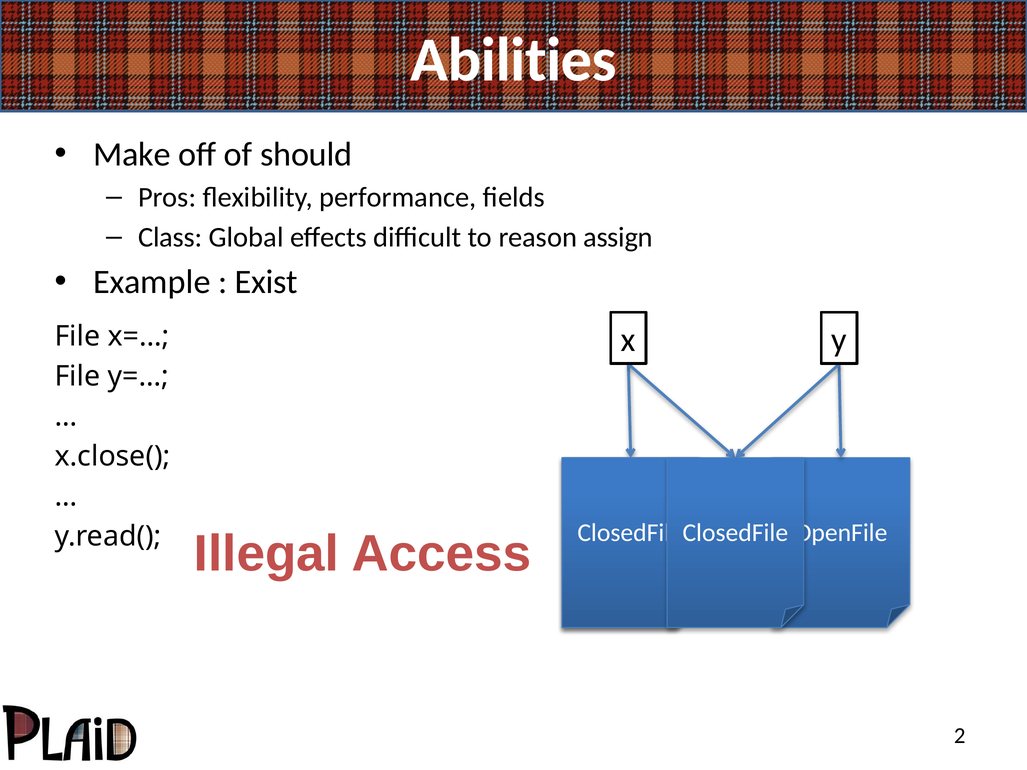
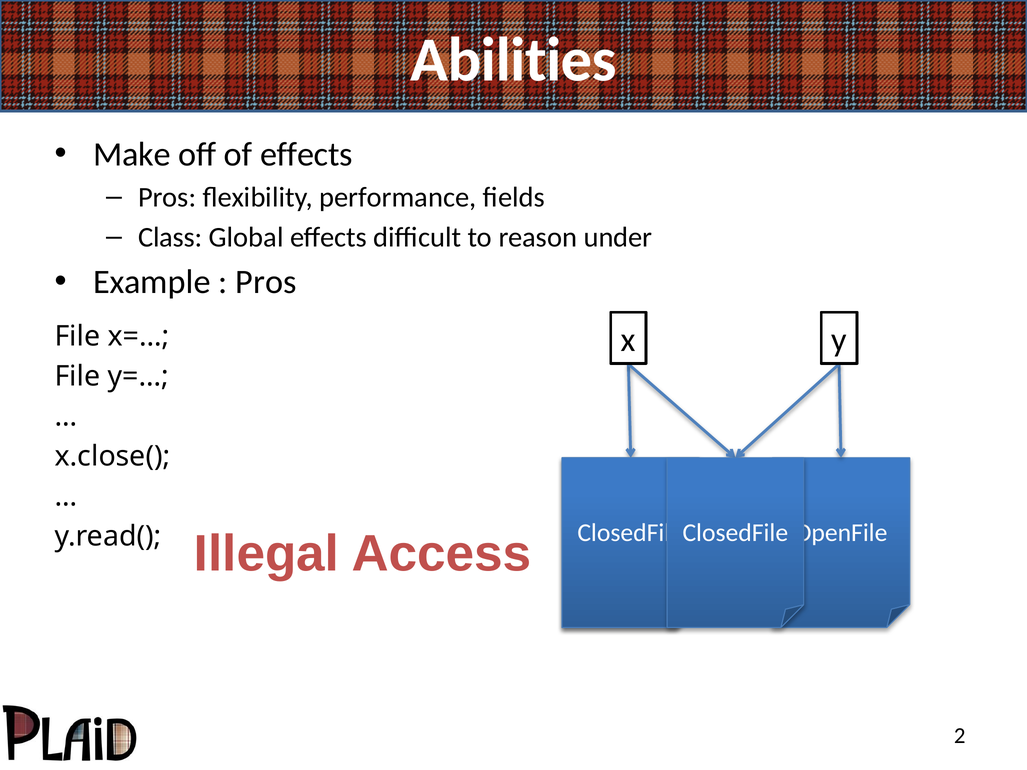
of should: should -> effects (306, 154)
assign: assign -> under (618, 237)
Exist: Exist -> Pros (266, 282)
